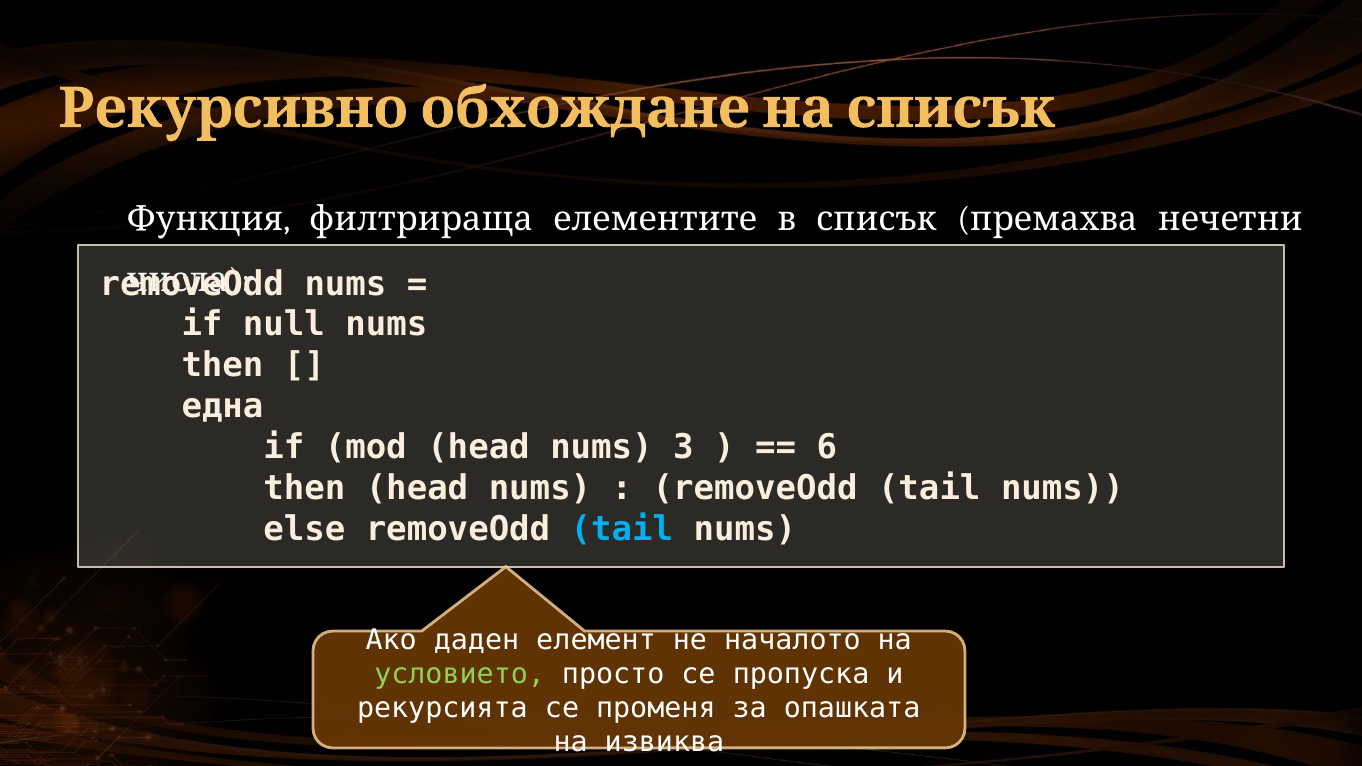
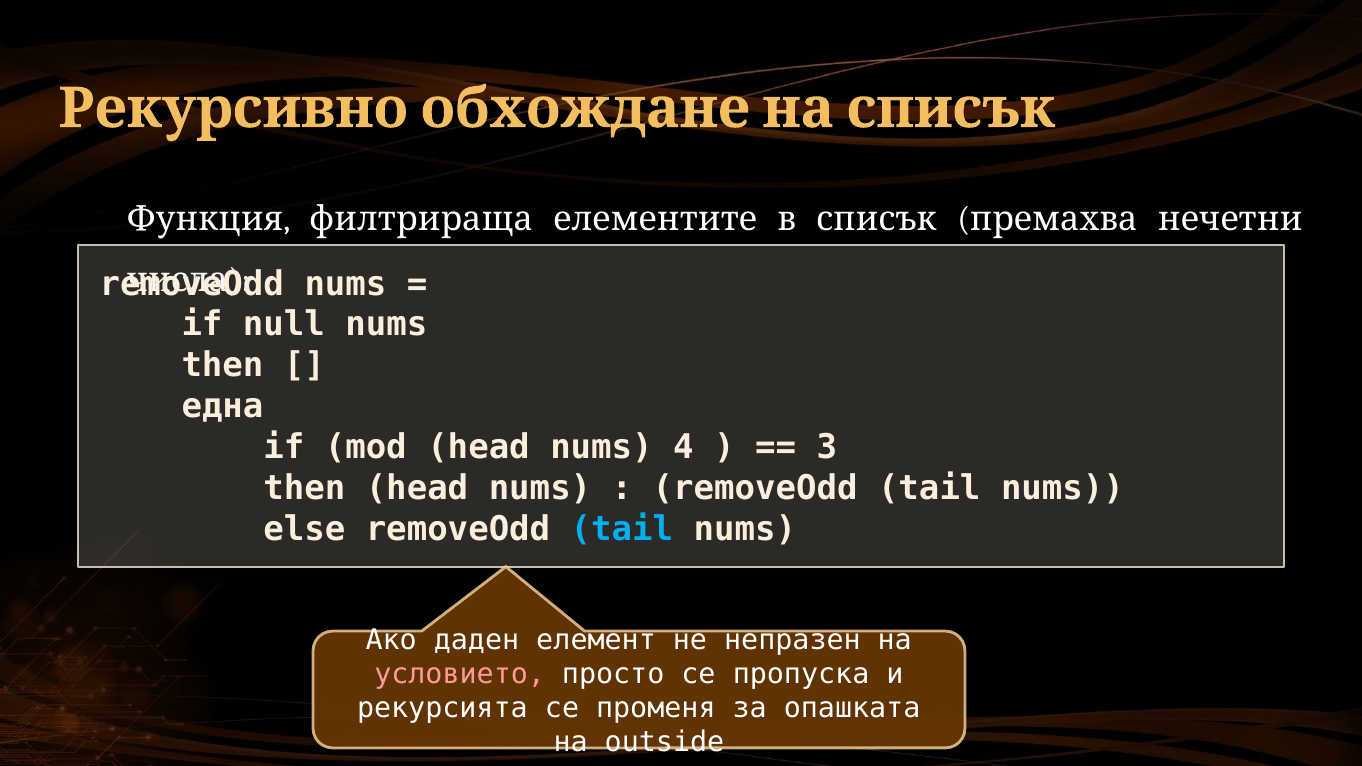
3: 3 -> 4 (683, 447)
6: 6 -> 3 (827, 447)
началото: началото -> непразен (792, 640)
условието colour: light green -> pink (460, 675)
извиква: извиква -> outside (664, 743)
